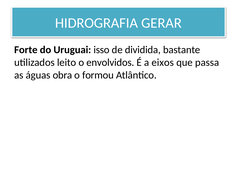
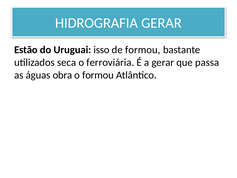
Forte: Forte -> Estão (26, 50)
de dividida: dividida -> formou (143, 50)
leito: leito -> seca (67, 62)
envolvidos: envolvidos -> ferroviária (110, 62)
a eixos: eixos -> gerar (163, 62)
